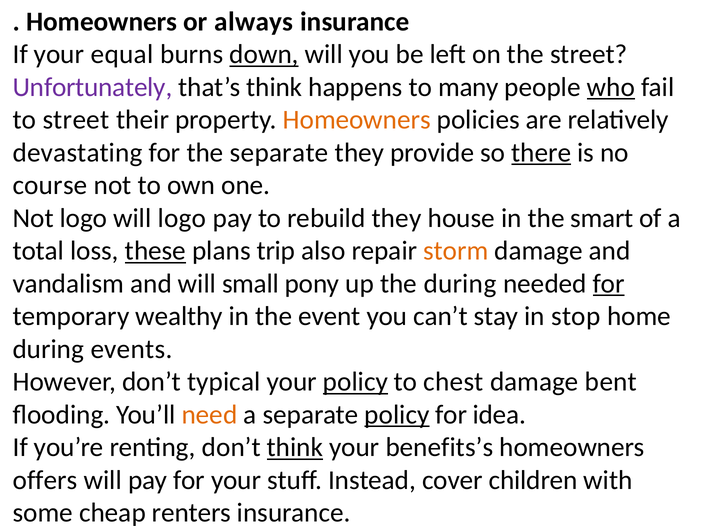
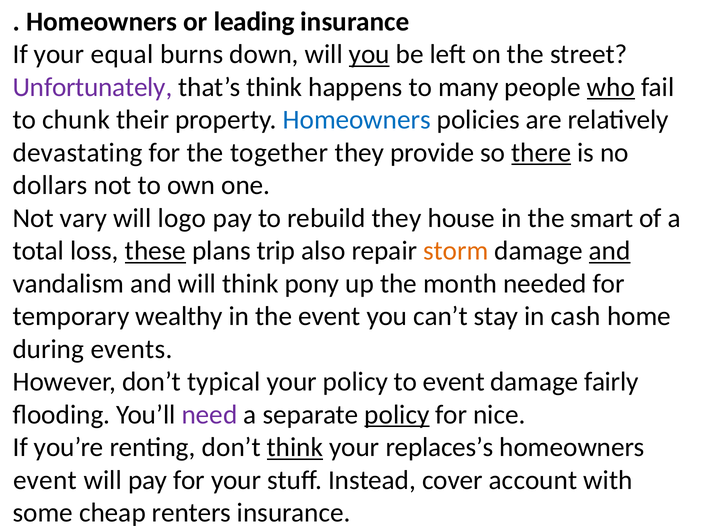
always: always -> leading (254, 22)
down underline: present -> none (264, 54)
you underline: none -> present (369, 54)
to street: street -> chunk (76, 120)
Homeowners colour: orange -> blue (357, 120)
the separate: separate -> together (279, 153)
course: course -> dollars (50, 185)
Not logo: logo -> vary (83, 218)
and underline: none -> present (610, 251)
will small: small -> think (250, 284)
the during: during -> month (460, 284)
for underline: present -> none (609, 284)
stop: stop -> cash (576, 316)
policy underline: present -> none (355, 382)
to chest: chest -> event (454, 382)
bent: bent -> fairly (611, 382)
need colour: orange -> purple (209, 414)
idea: idea -> nice (499, 414)
benefits’s: benefits’s -> replaces’s (439, 447)
offers: offers -> event (45, 480)
children: children -> account (533, 480)
